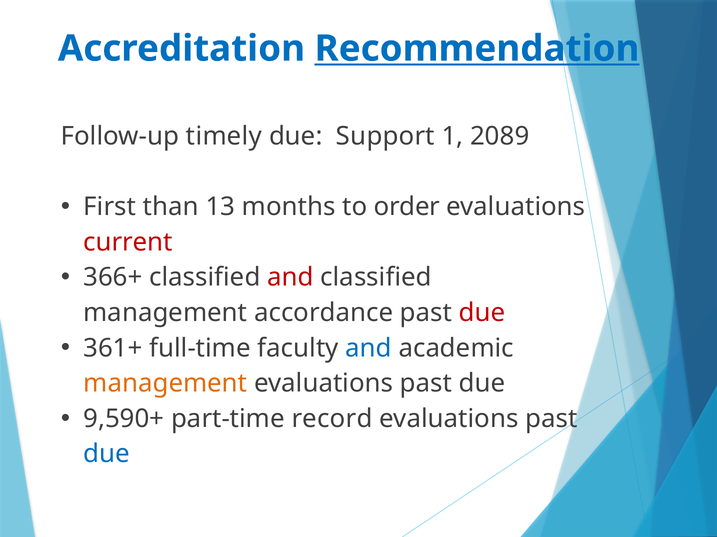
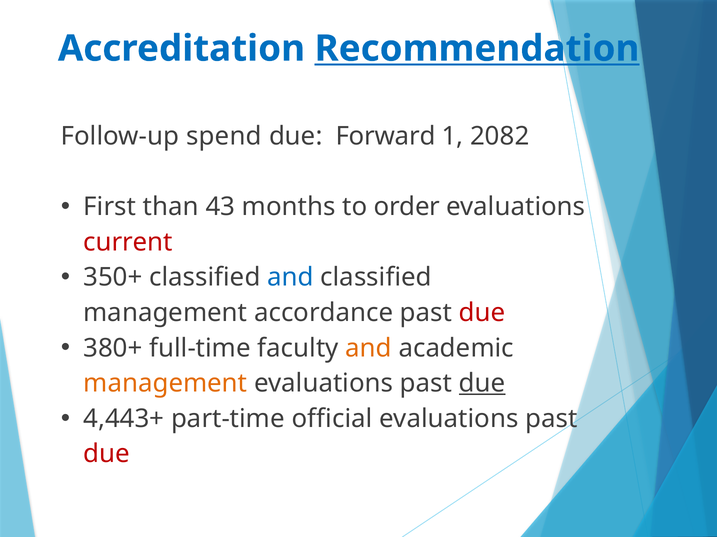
timely: timely -> spend (224, 136)
Support: Support -> Forward (386, 136)
2089: 2089 -> 2082 (500, 136)
13: 13 -> 43 (220, 207)
366+: 366+ -> 350+ (113, 278)
and colour: red -> blue (290, 278)
361+: 361+ -> 380+ (113, 348)
and colour: blue -> orange (369, 348)
due underline: none -> present (482, 384)
9,590+: 9,590+ -> 4,443+ (124, 419)
record: record -> official (332, 419)
due colour: blue -> red (107, 455)
